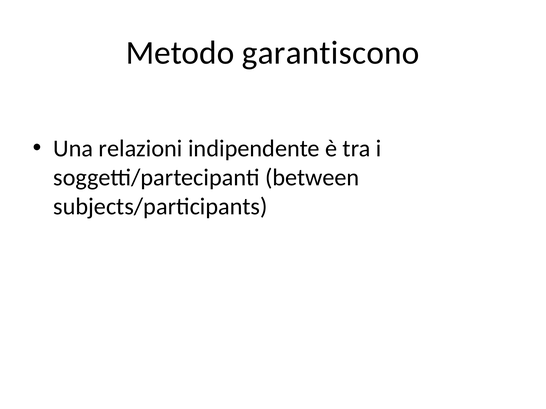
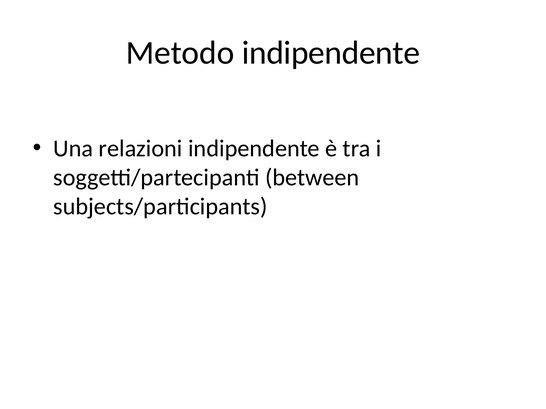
Metodo garantiscono: garantiscono -> indipendente (331, 53)
